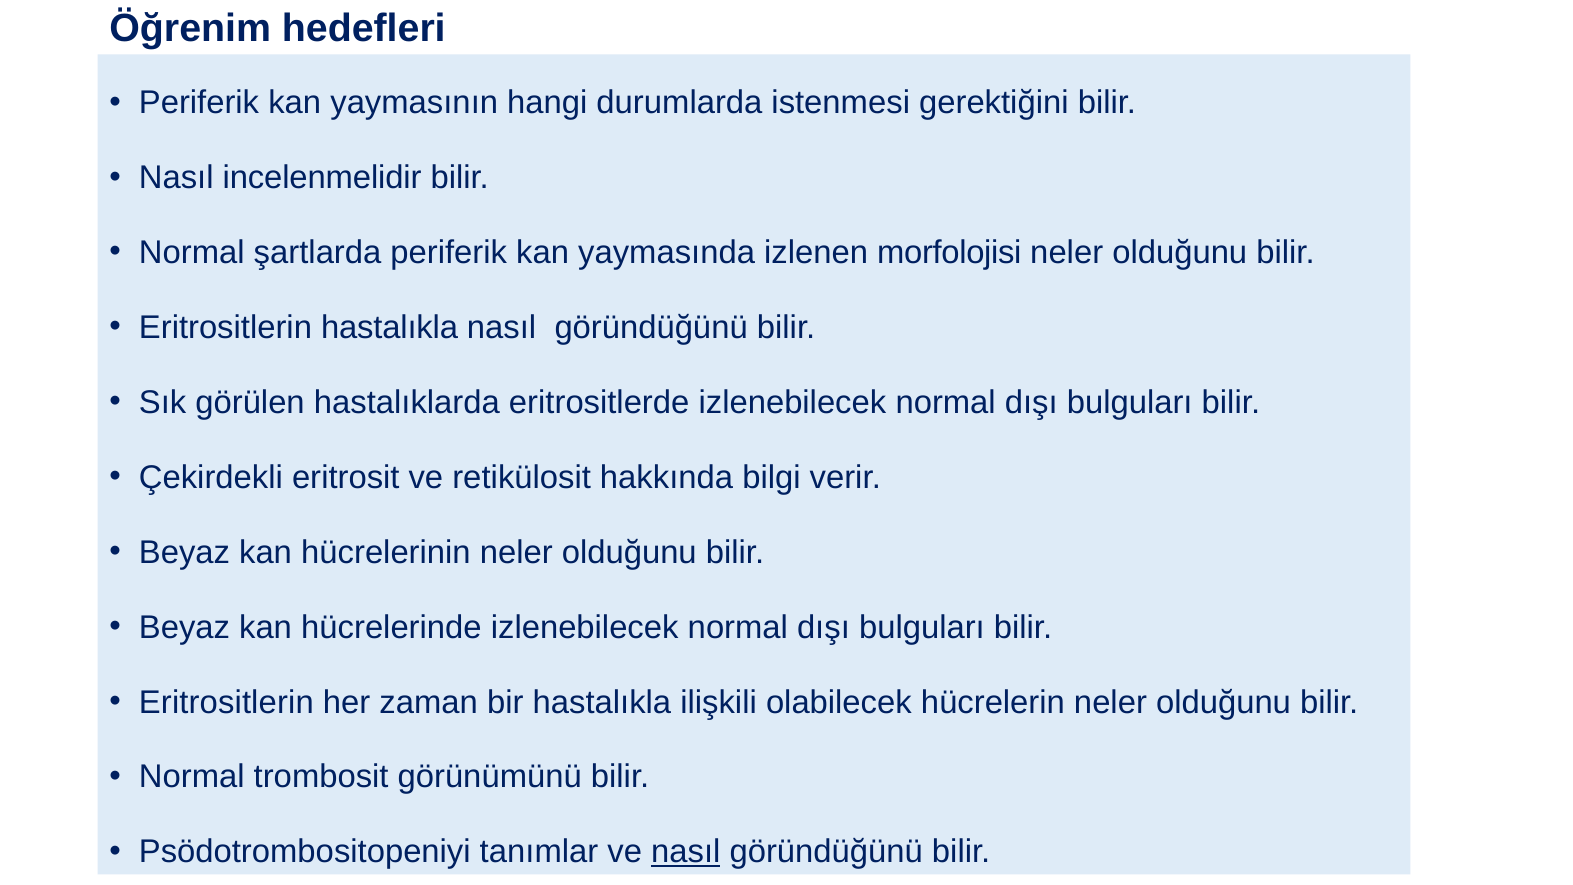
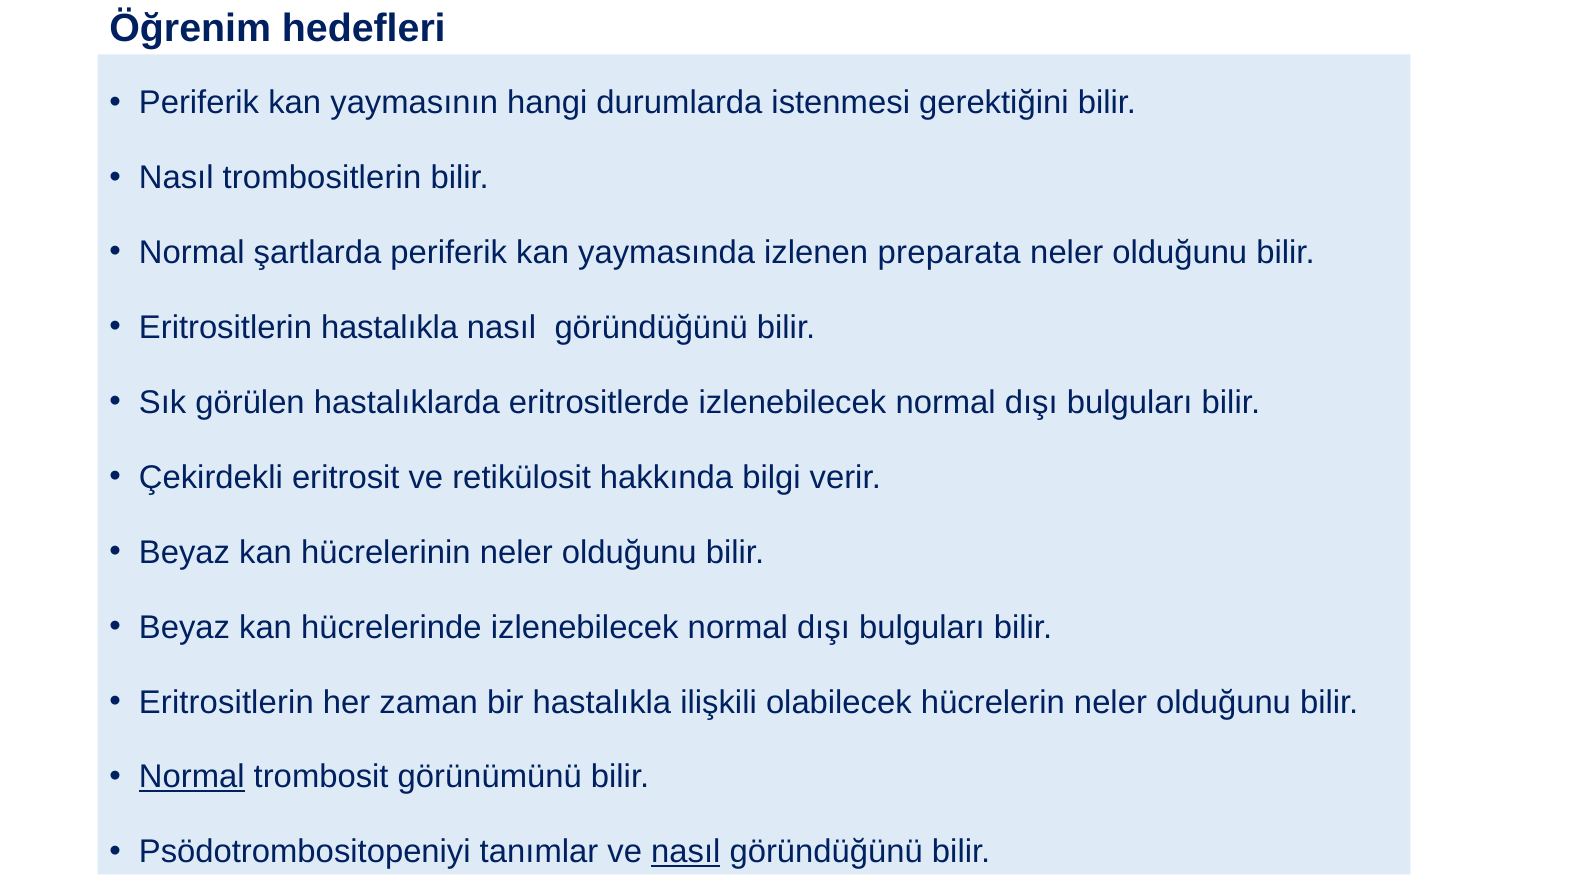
incelenmelidir: incelenmelidir -> trombositlerin (322, 178)
morfolojisi: morfolojisi -> preparata (949, 253)
Normal underline: none -> present (192, 777)
